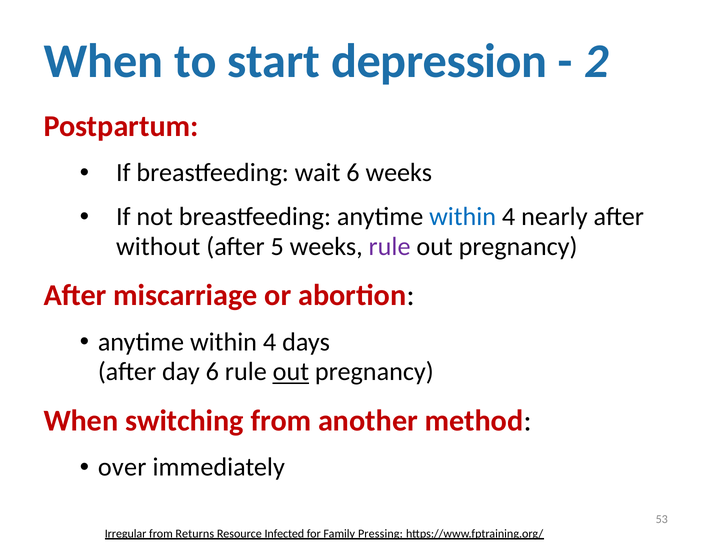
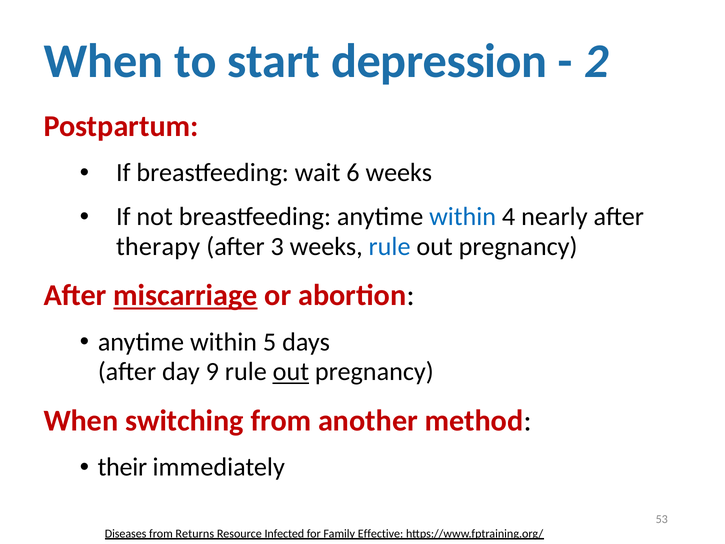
without: without -> therapy (158, 247)
5: 5 -> 3 (277, 247)
rule colour: purple -> blue (390, 247)
miscarriage underline: none -> present (185, 295)
4: 4 -> 5 (270, 342)
day 6: 6 -> 9 (212, 372)
over: over -> their (122, 467)
Irregular: Irregular -> Diseases (126, 533)
Pressing: Pressing -> Effective (381, 533)
